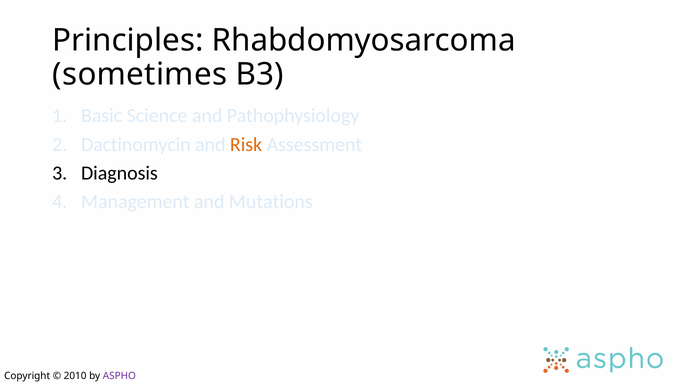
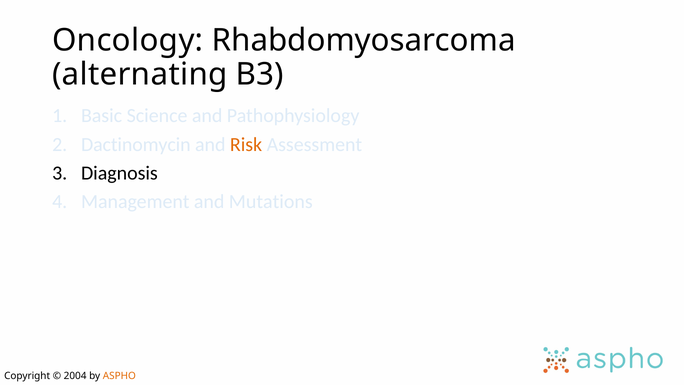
Principles: Principles -> Oncology (128, 41)
sometimes: sometimes -> alternating (140, 74)
2010: 2010 -> 2004 (75, 376)
ASPHO colour: purple -> orange (119, 376)
